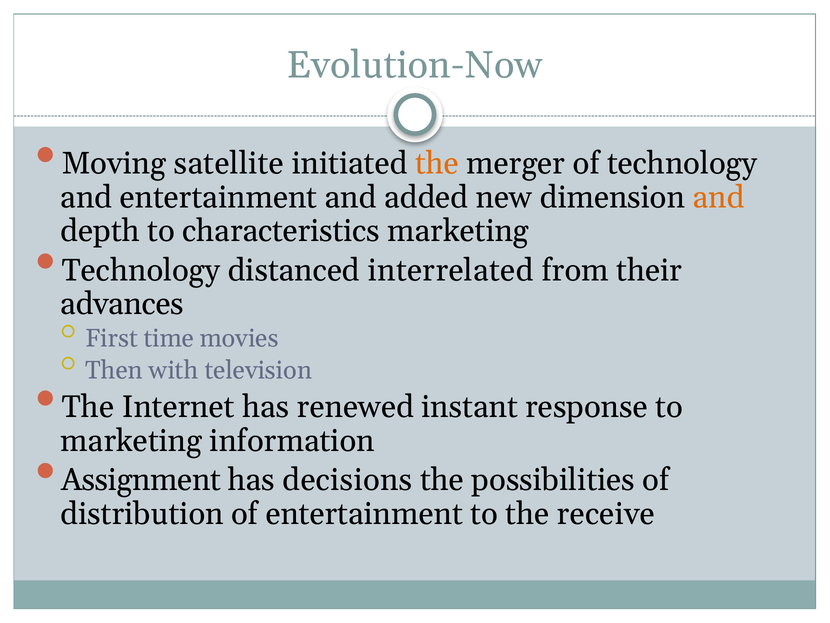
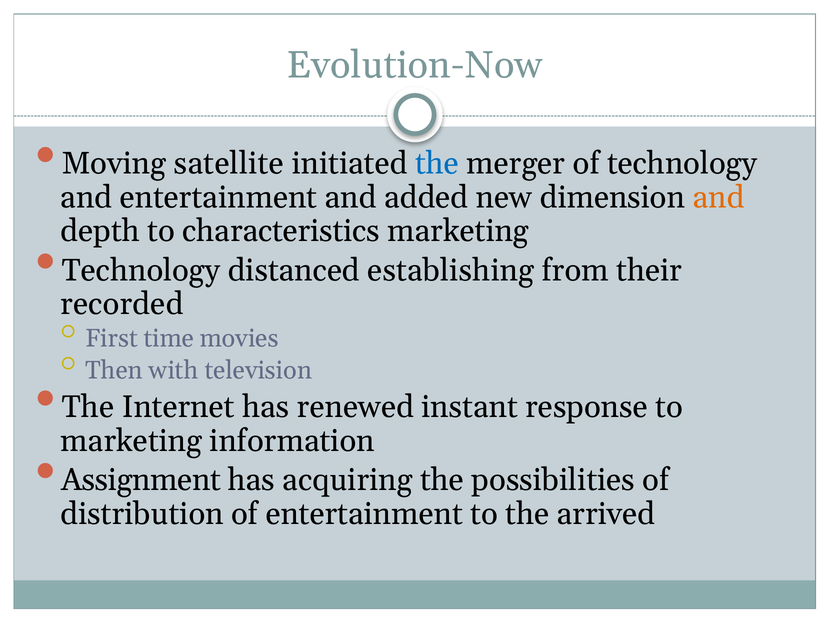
the colour: orange -> blue (437, 164)
interrelated: interrelated -> establishing (451, 270)
advances: advances -> recorded (122, 304)
decisions: decisions -> acquiring (348, 480)
receive: receive -> arrived (606, 513)
